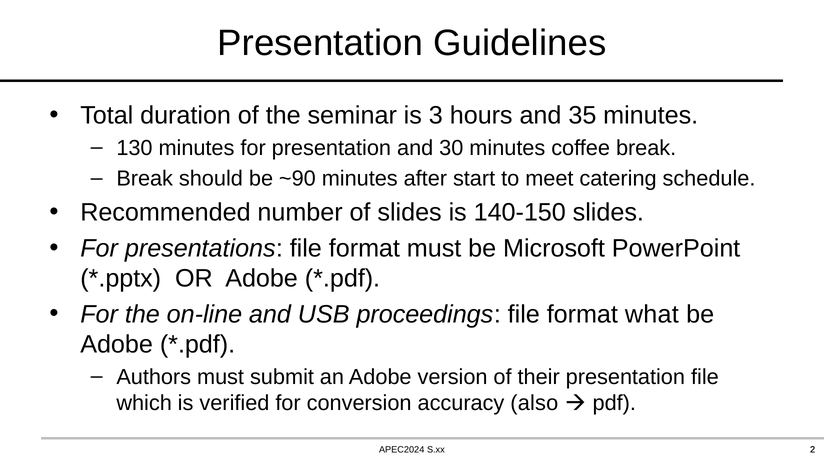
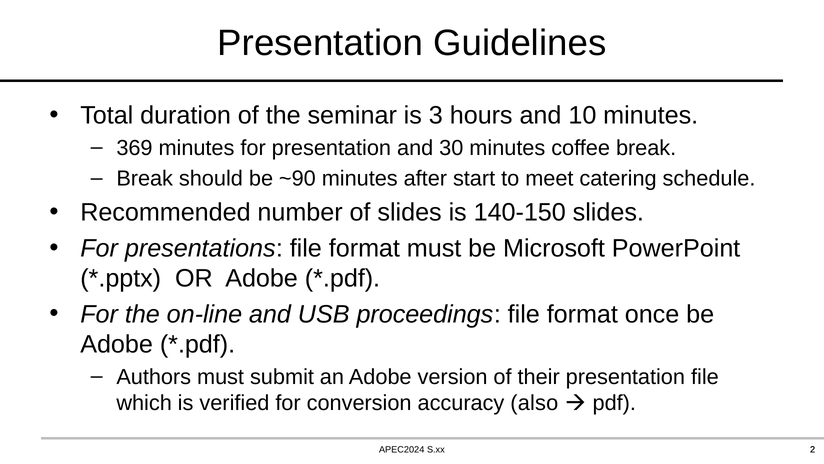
35: 35 -> 10 (582, 115)
130: 130 -> 369 (134, 148)
what: what -> once (652, 314)
